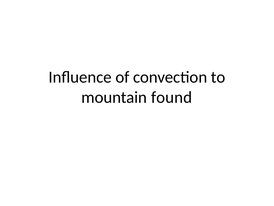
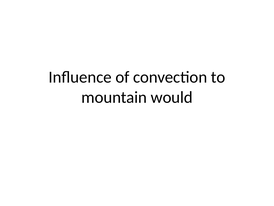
found: found -> would (172, 97)
